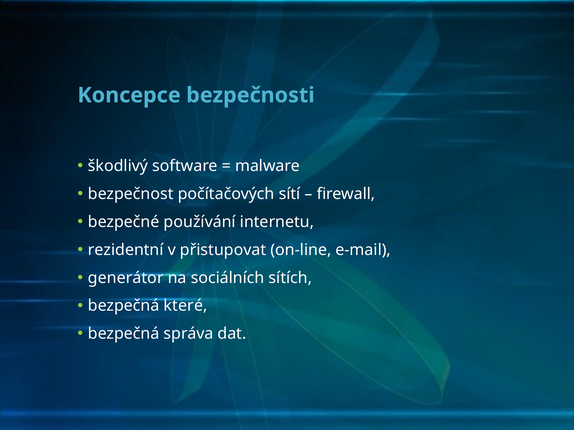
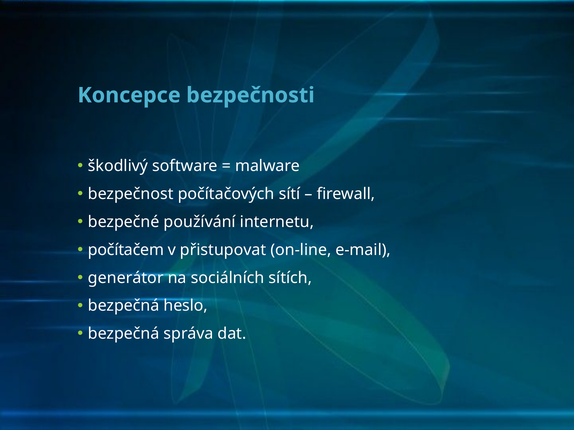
rezidentní: rezidentní -> počítačem (126, 250)
které: které -> heslo (186, 306)
